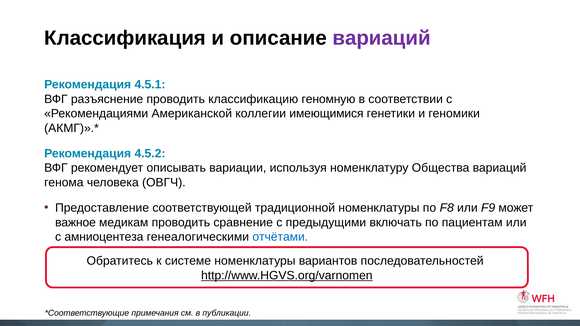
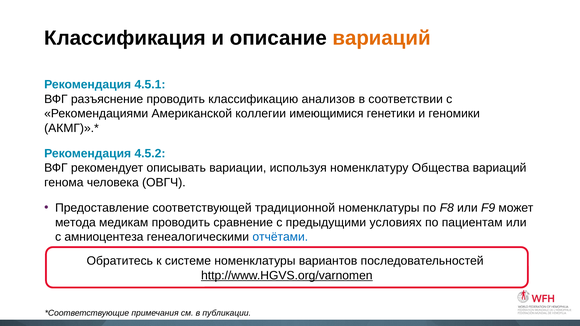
вариаций colour: purple -> orange (382, 38)
геномную: геномную -> анализов (328, 99)
важное: важное -> метода (75, 223)
включать: включать -> условиях (396, 223)
